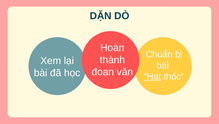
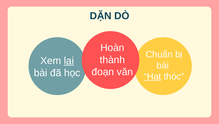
lại underline: none -> present (69, 61)
